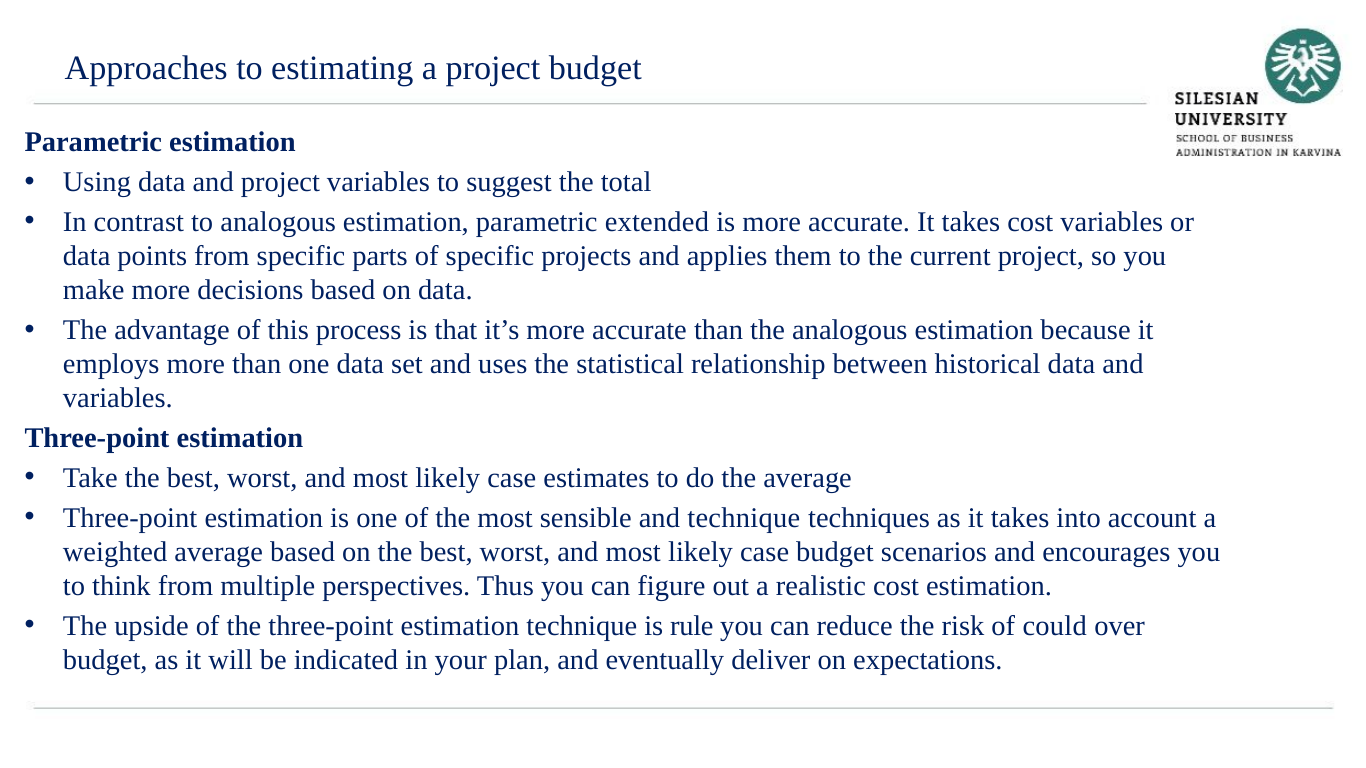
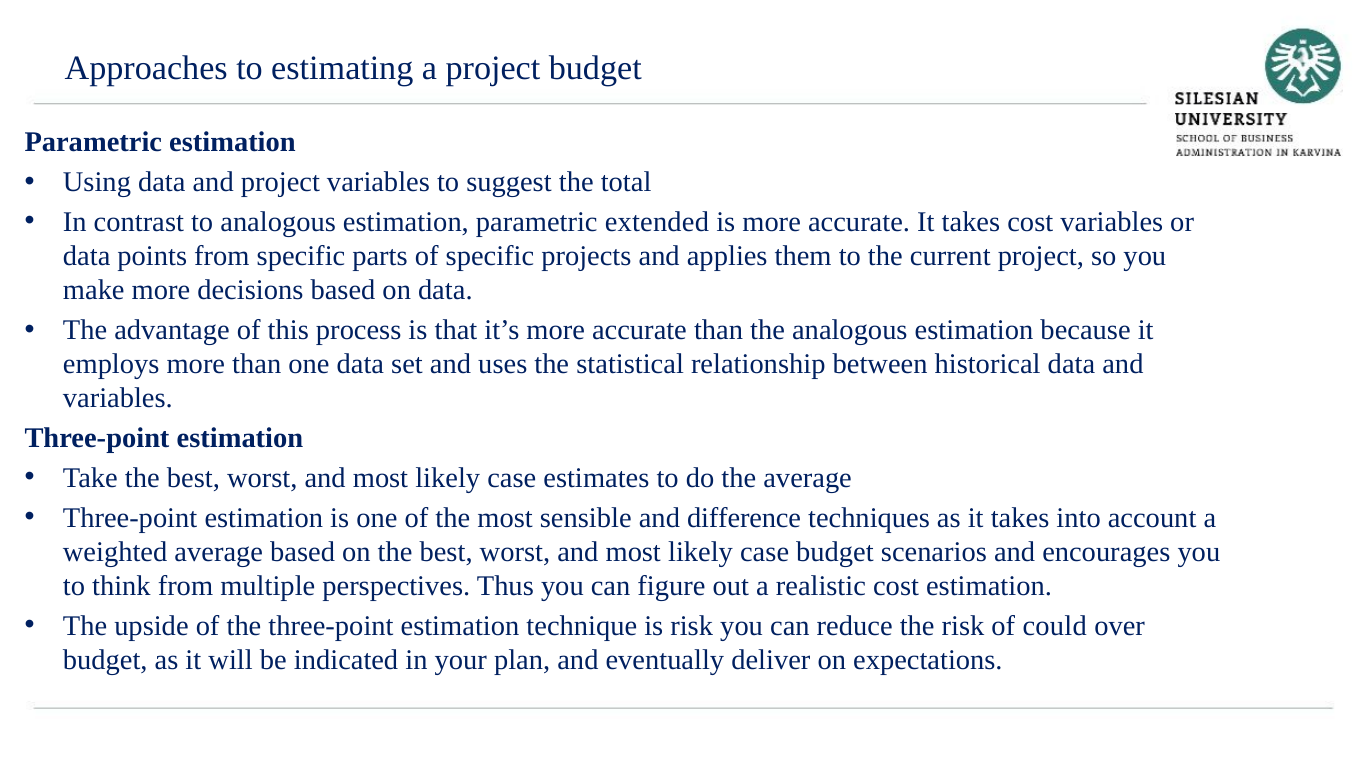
and technique: technique -> difference (744, 518)
is rule: rule -> risk (692, 626)
